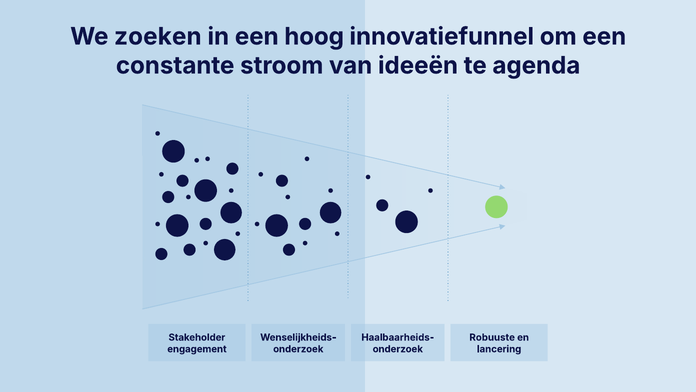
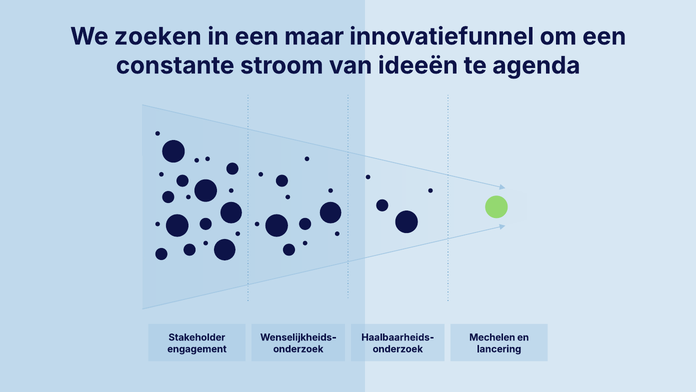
hoog: hoog -> maar (314, 36)
Robuuste: Robuuste -> Mechelen (492, 337)
